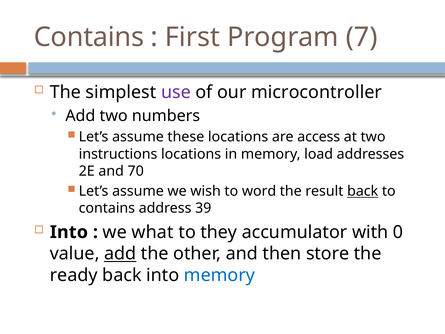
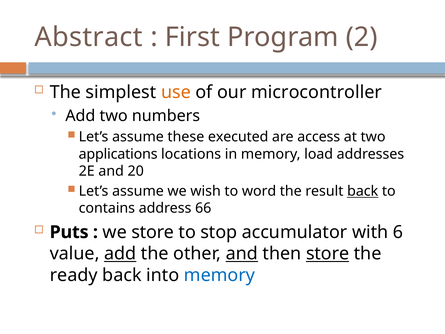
Contains: Contains -> Abstract (89, 37)
7: 7 -> 2 (362, 37)
use colour: purple -> orange (176, 92)
these locations: locations -> executed (238, 137)
instructions: instructions -> applications (118, 154)
70: 70 -> 20 (136, 171)
39: 39 -> 66 (203, 208)
Into: Into -> Puts (69, 232)
we what: what -> store (153, 232)
they: they -> stop (219, 232)
0: 0 -> 6 (398, 232)
and underline: none -> present (242, 253)
store underline: none -> present (328, 253)
